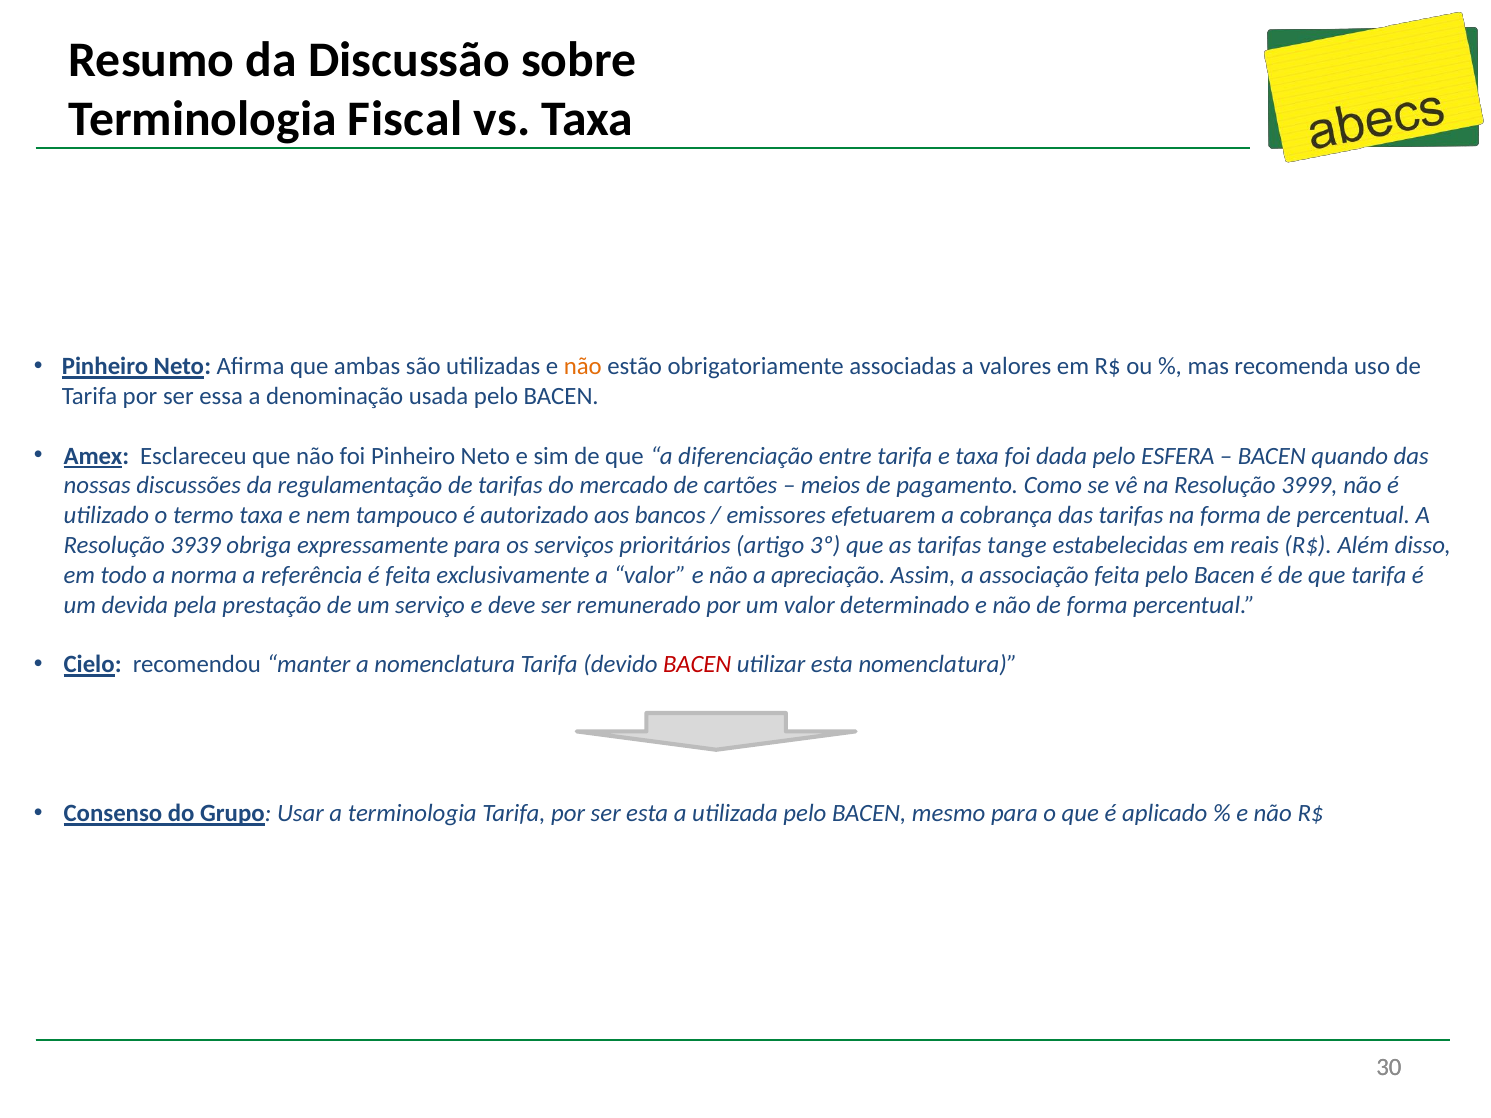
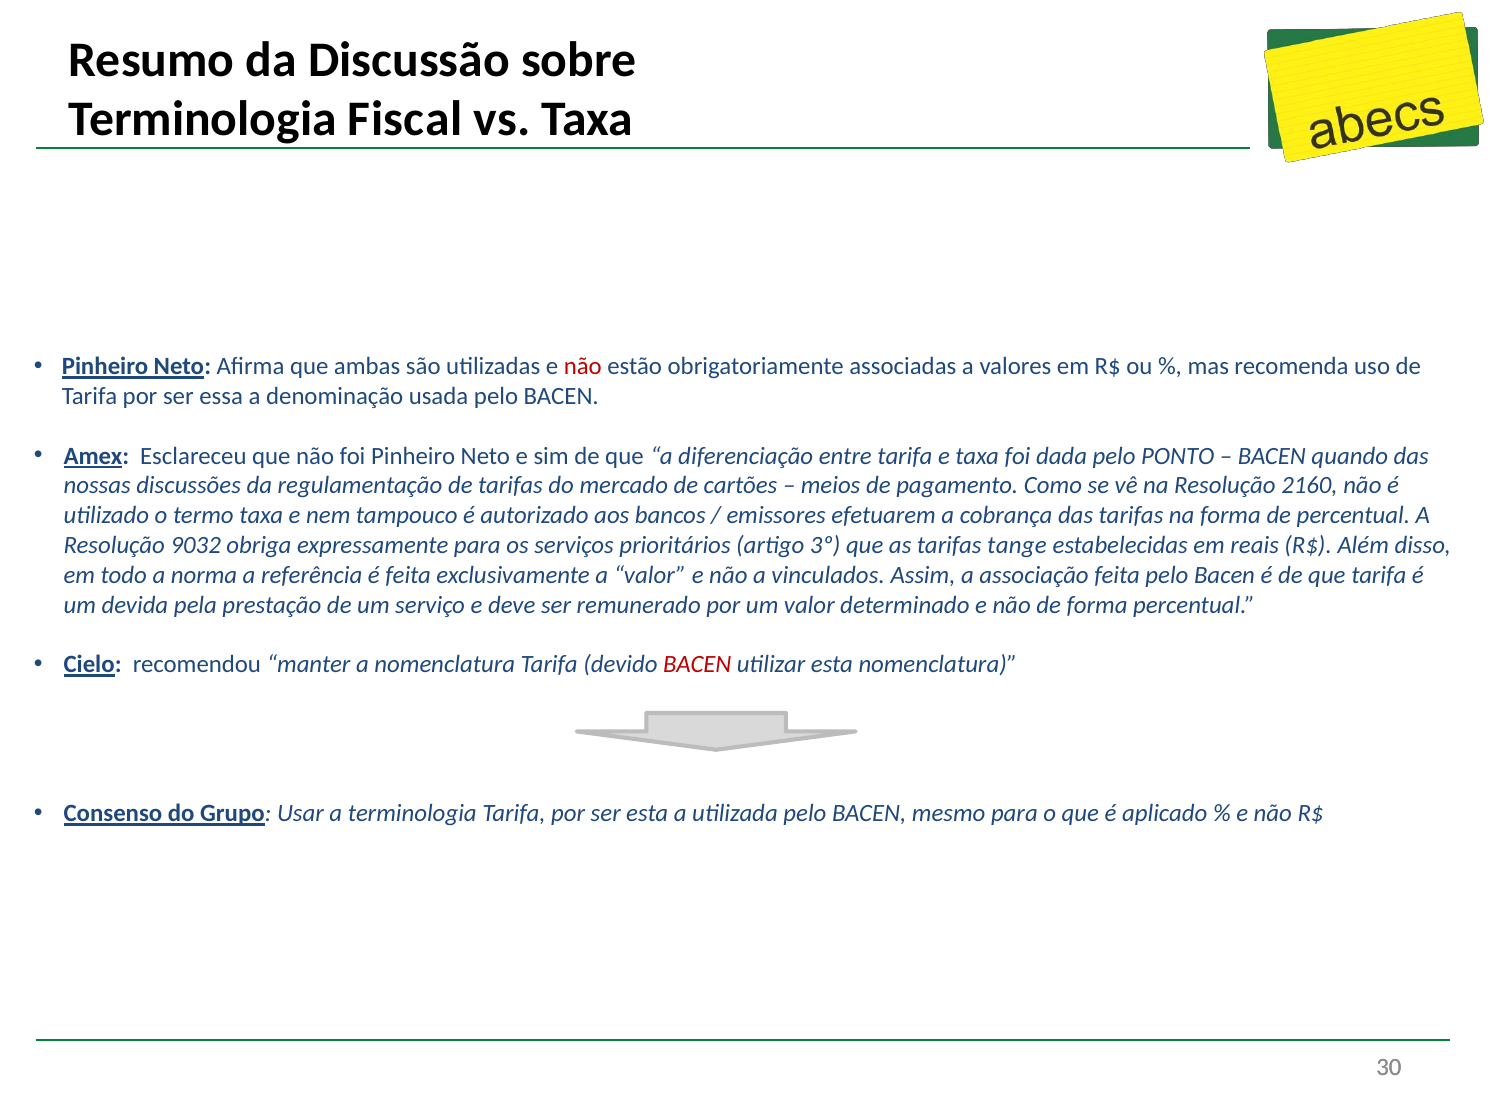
não colour: orange -> red (583, 366)
ESFERA: ESFERA -> PONTO (1178, 456)
3999: 3999 -> 2160 (1309, 486)
3939: 3939 -> 9032 (196, 545)
apreciação: apreciação -> vinculados (828, 575)
